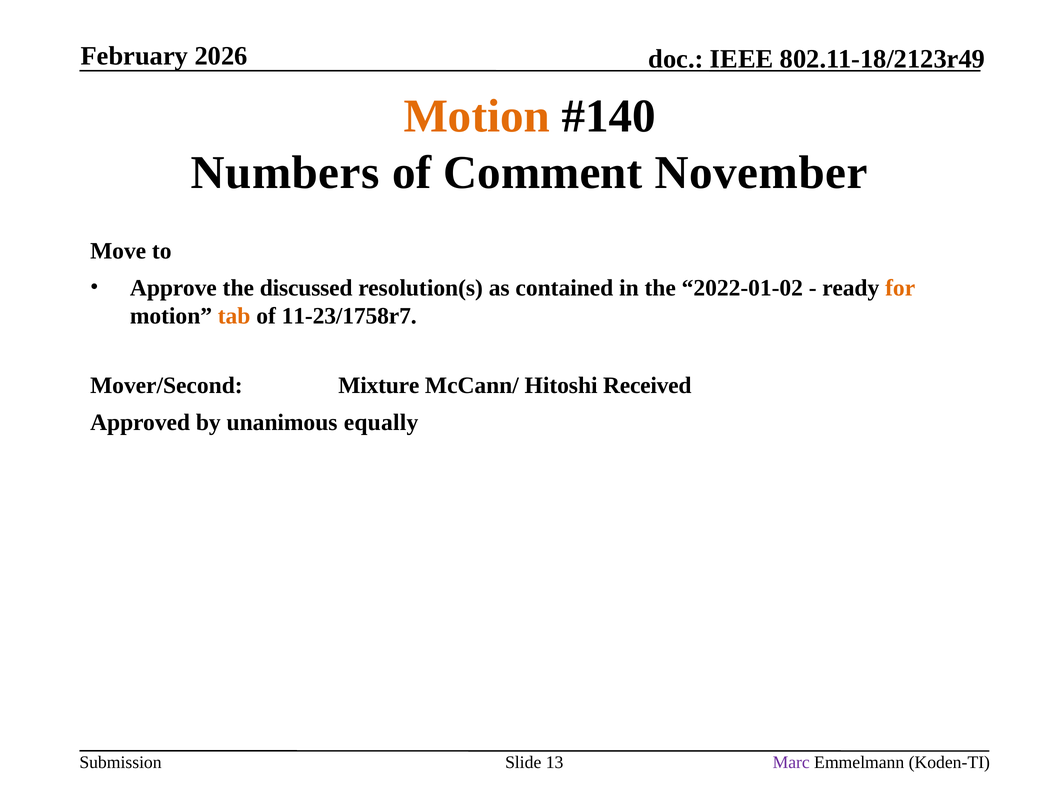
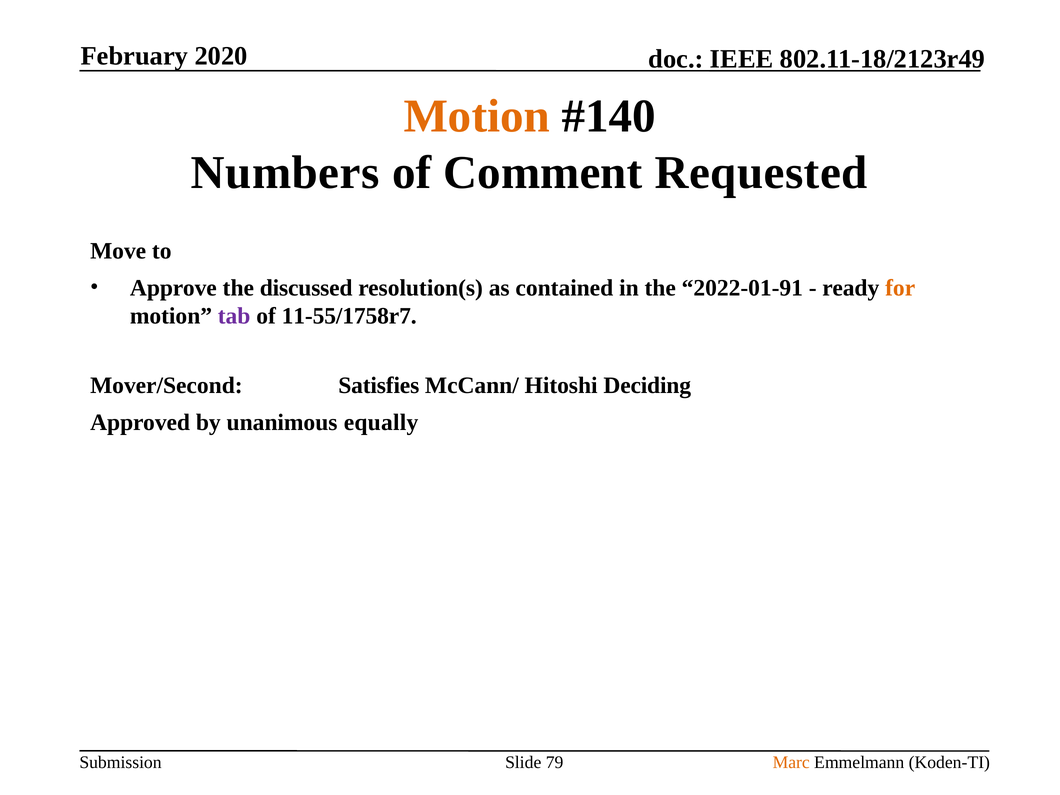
2026: 2026 -> 2020 (221, 56)
November: November -> Requested (761, 173)
2022-01-02: 2022-01-02 -> 2022-01-91 (742, 288)
tab colour: orange -> purple (234, 316)
11-23/1758r7: 11-23/1758r7 -> 11-55/1758r7 (349, 316)
Mixture: Mixture -> Satisfies (379, 385)
Received: Received -> Deciding (647, 385)
13: 13 -> 79 (555, 762)
Marc colour: purple -> orange (791, 762)
